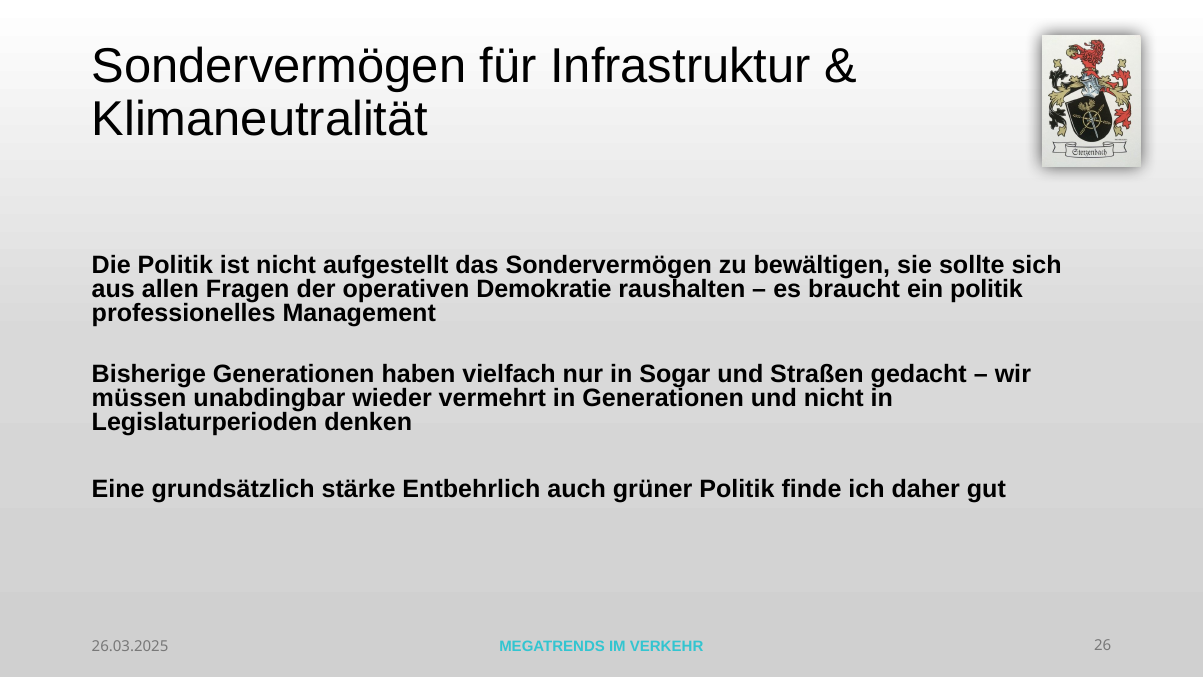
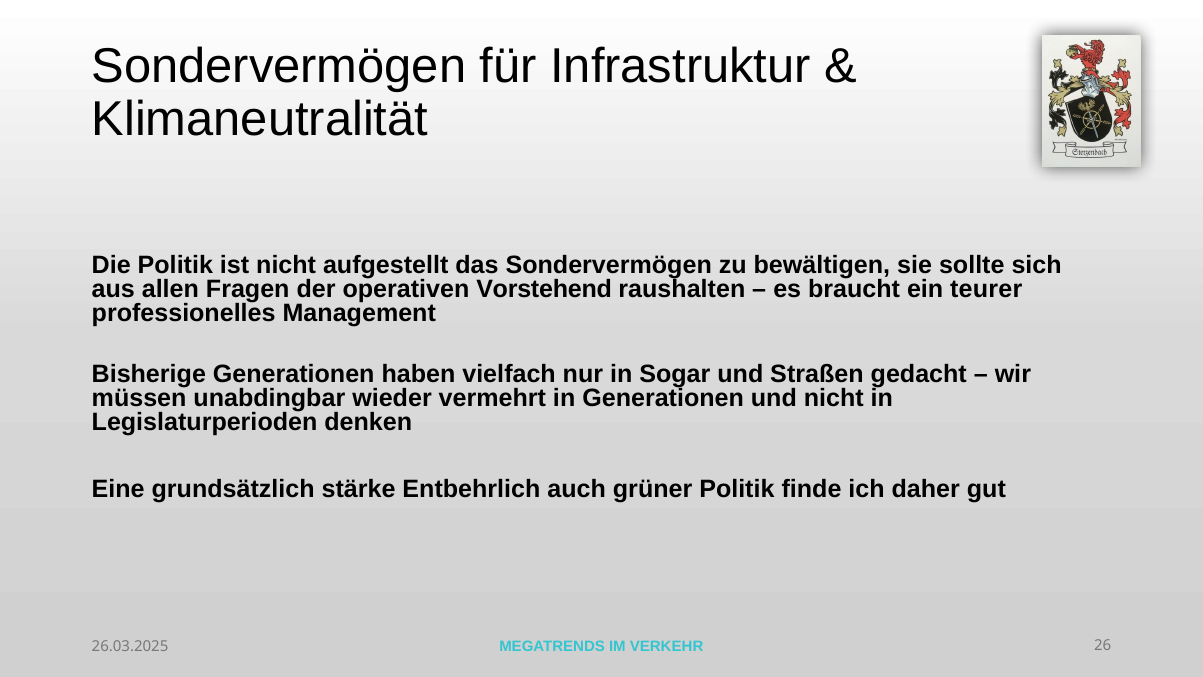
Demokratie: Demokratie -> Vorstehend (544, 289)
ein politik: politik -> teurer (986, 289)
